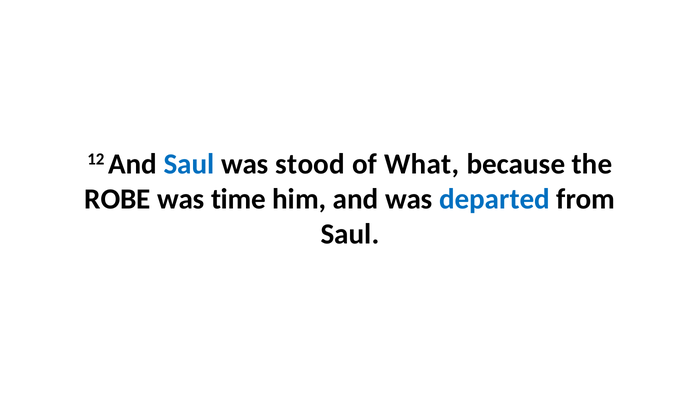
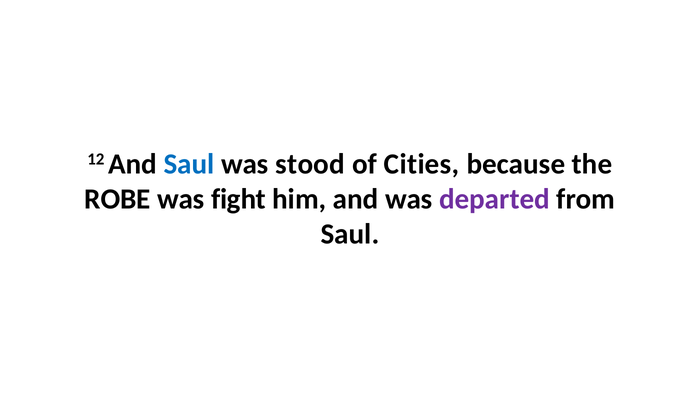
What: What -> Cities (422, 164)
time: time -> fight (239, 199)
departed colour: blue -> purple (494, 199)
